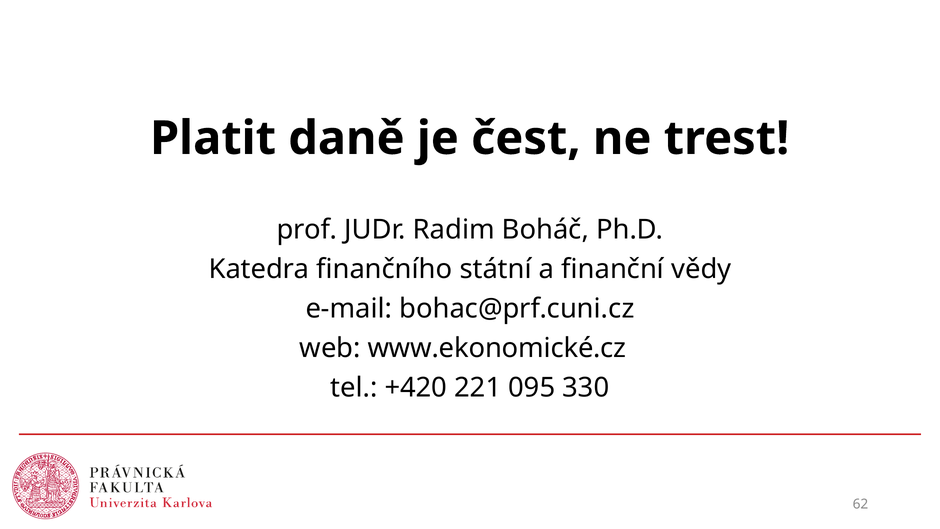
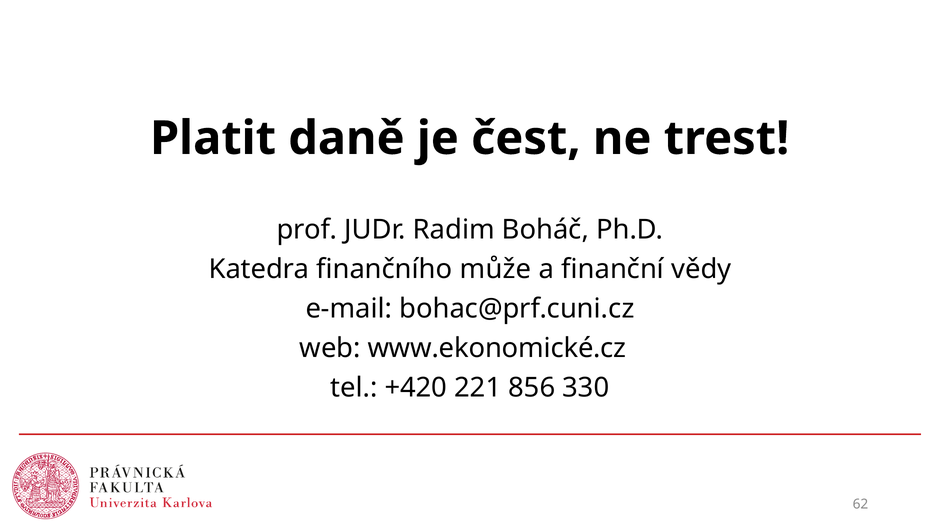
státní: státní -> může (496, 269)
095: 095 -> 856 (532, 387)
